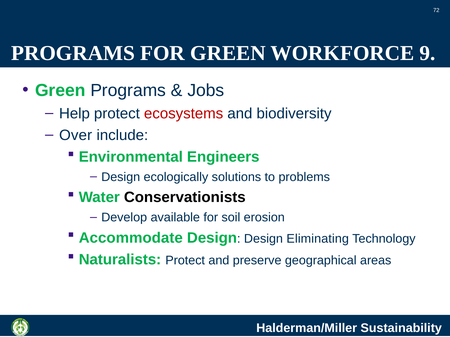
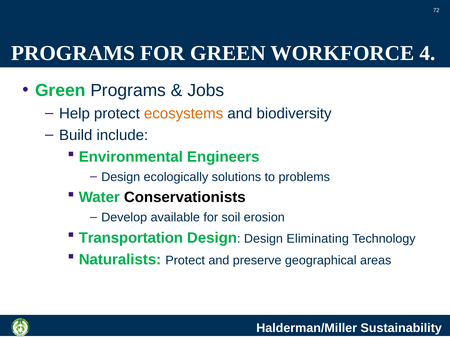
9: 9 -> 4 (428, 53)
ecosystems colour: red -> orange (184, 114)
Over: Over -> Build (76, 135)
Accommodate: Accommodate -> Transportation (131, 238)
